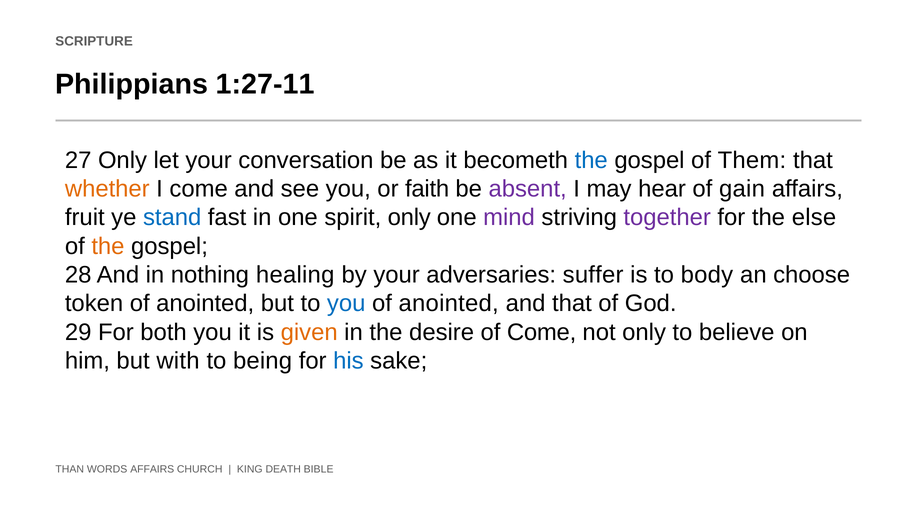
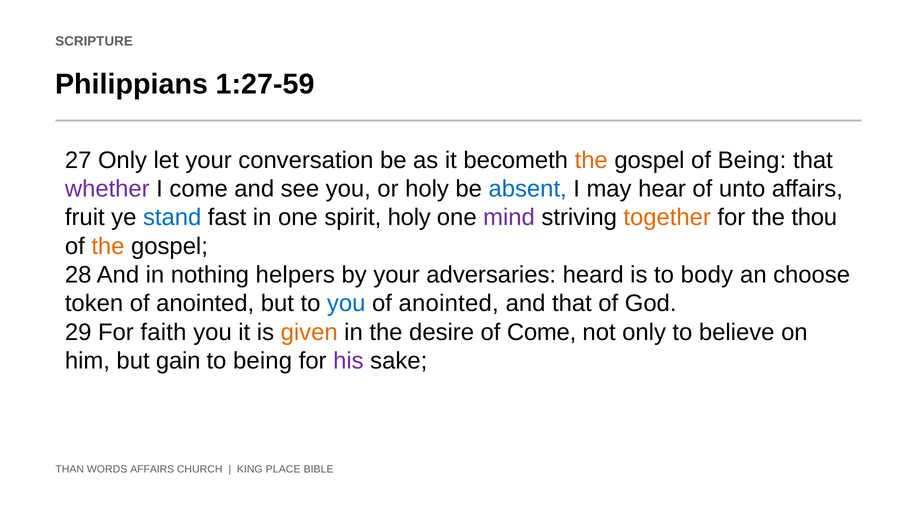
1:27-11: 1:27-11 -> 1:27-59 (265, 84)
the colour: blue -> orange (591, 160)
of Them: Them -> Being (752, 160)
whether colour: orange -> purple (107, 189)
or faith: faith -> holy (427, 189)
absent colour: purple -> blue (528, 189)
gain: gain -> unto (742, 189)
spirit only: only -> holy (409, 218)
together colour: purple -> orange (667, 218)
else: else -> thou (814, 218)
healing: healing -> helpers (295, 275)
suffer: suffer -> heard (593, 275)
both: both -> faith (163, 332)
with: with -> gain (178, 361)
his colour: blue -> purple (348, 361)
DEATH: DEATH -> PLACE (283, 469)
